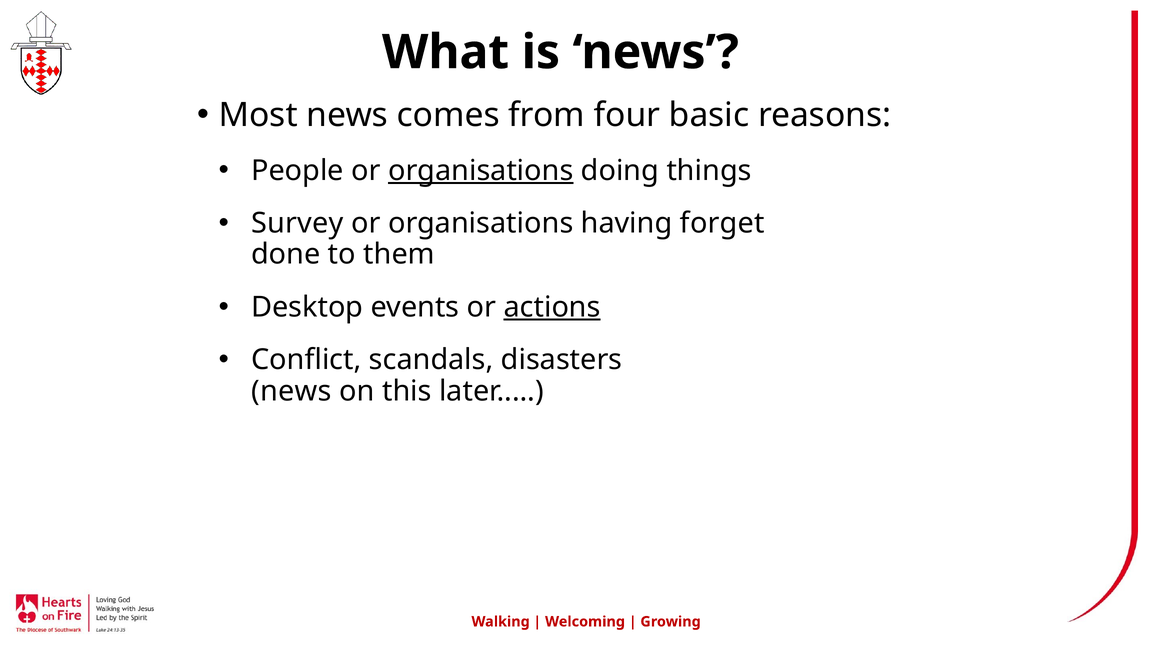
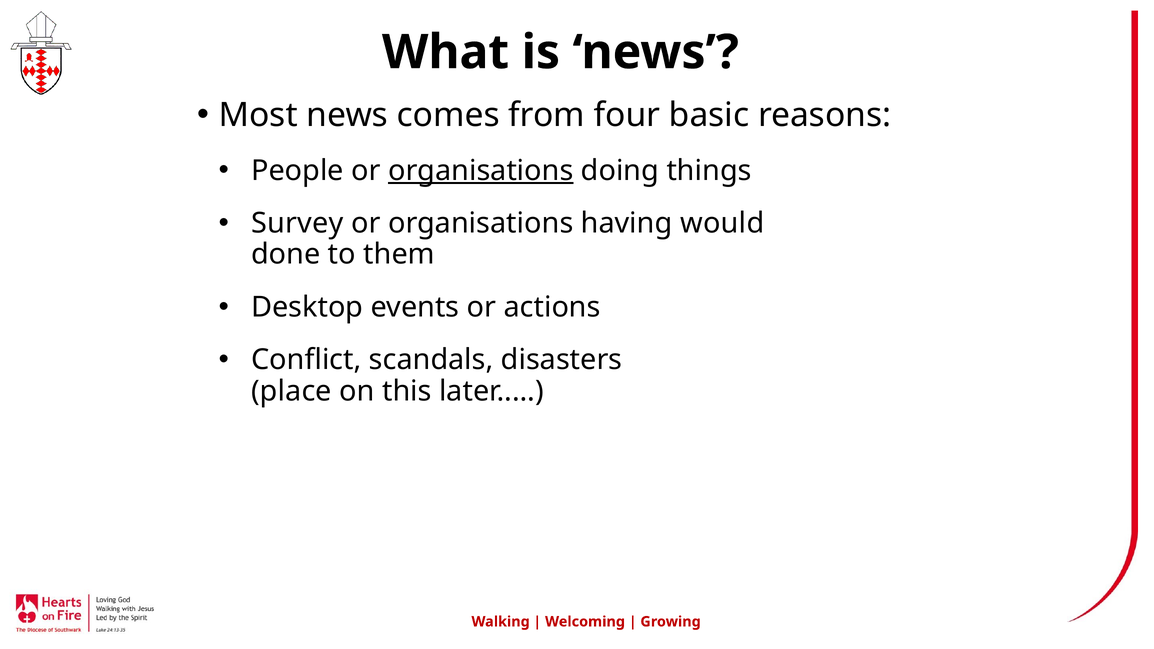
forget: forget -> would (722, 223)
actions underline: present -> none (552, 307)
news: news -> place (291, 391)
